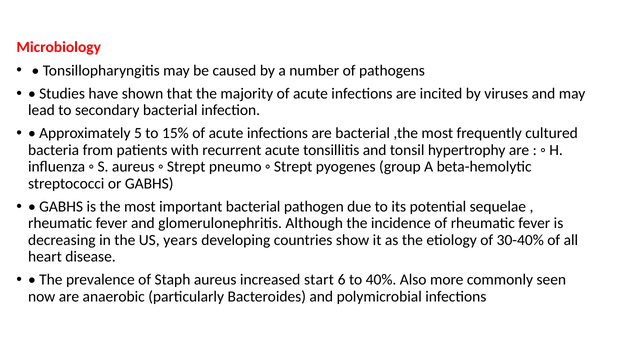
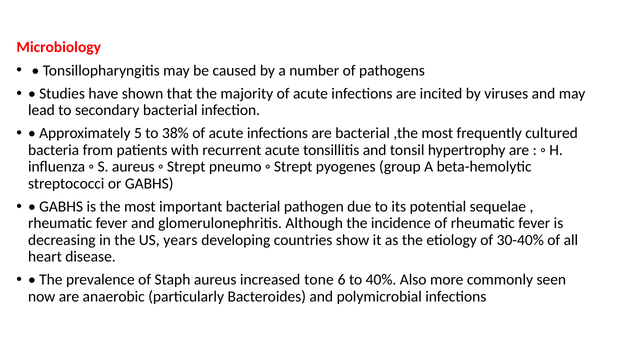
15%: 15% -> 38% (175, 133)
start: start -> tone (319, 280)
